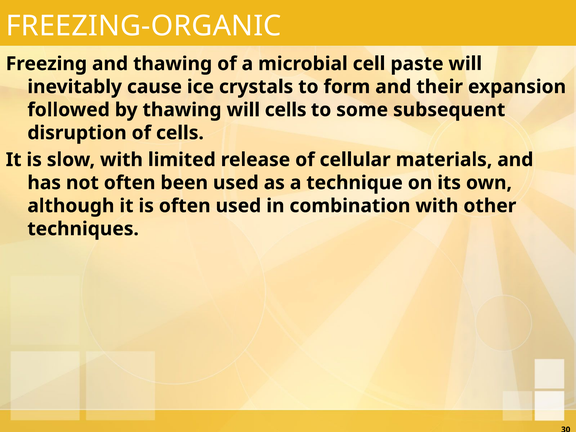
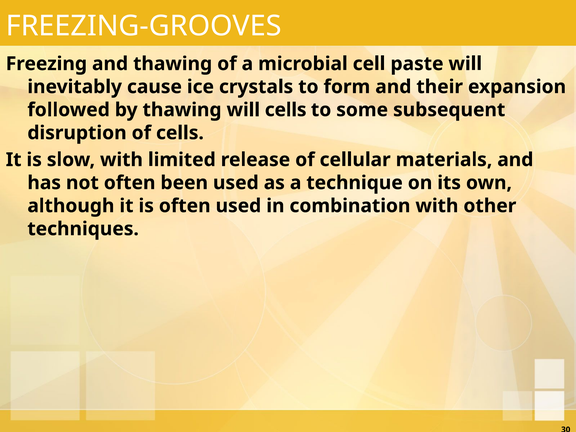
FREEZING-ORGANIC: FREEZING-ORGANIC -> FREEZING-GROOVES (144, 26)
